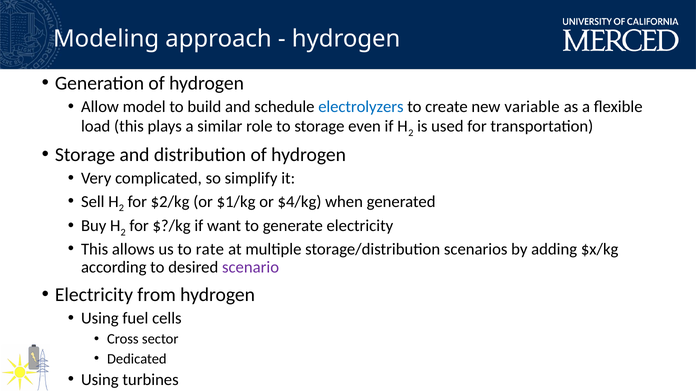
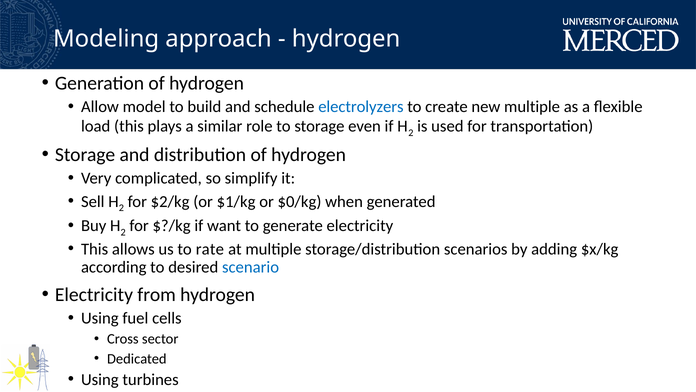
new variable: variable -> multiple (532, 107)
$4/kg: $4/kg -> $0/kg (300, 201)
scenario colour: purple -> blue (251, 267)
